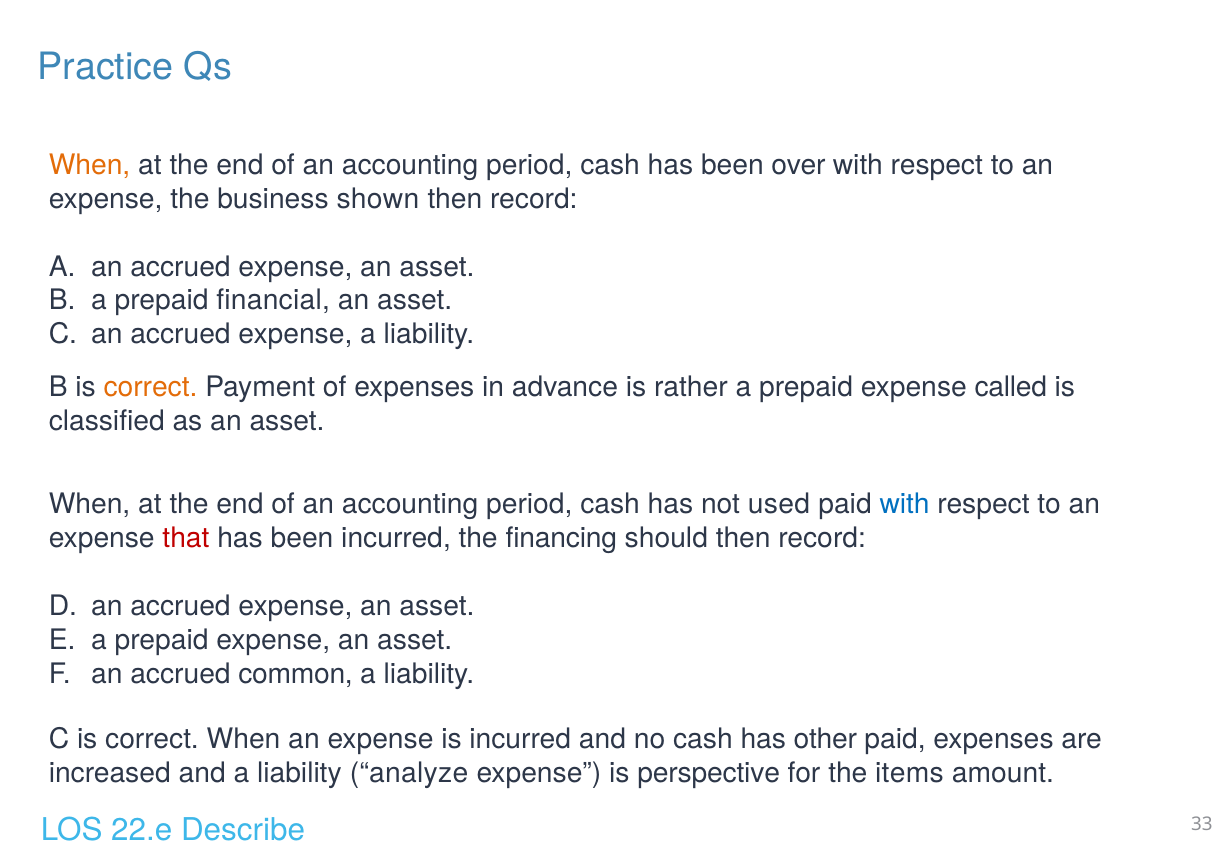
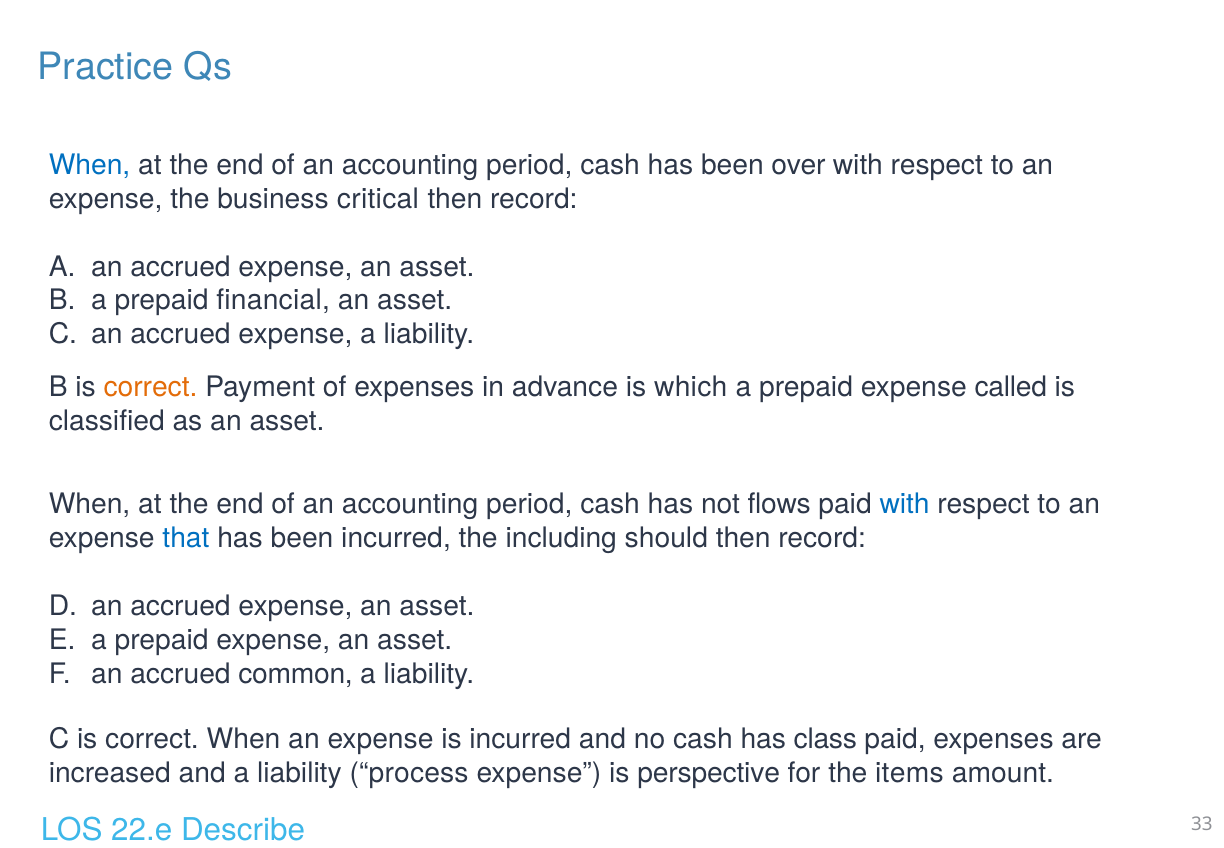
When colour: orange -> blue (90, 165)
shown: shown -> critical (378, 199)
rather: rather -> which (691, 387)
used: used -> flows (779, 504)
that colour: red -> blue (186, 538)
financing: financing -> including (561, 538)
other: other -> class (825, 738)
analyze: analyze -> process (409, 772)
